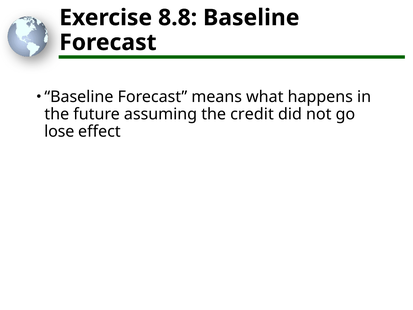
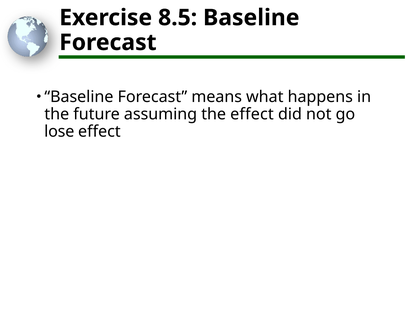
8.8: 8.8 -> 8.5 (178, 18)
the credit: credit -> effect (252, 114)
